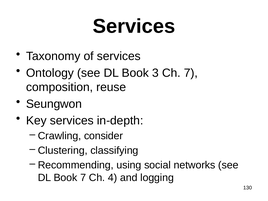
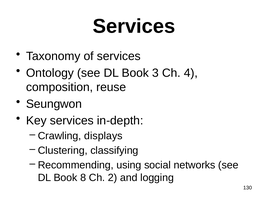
Ch 7: 7 -> 4 (191, 73)
consider: consider -> displays (103, 136)
Book 7: 7 -> 8 (83, 178)
4: 4 -> 2 (113, 178)
